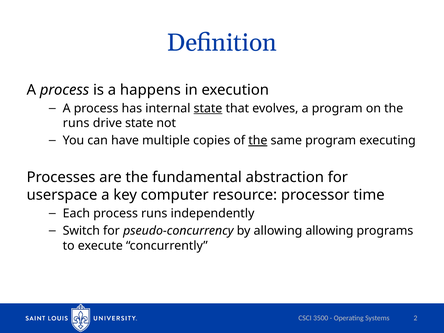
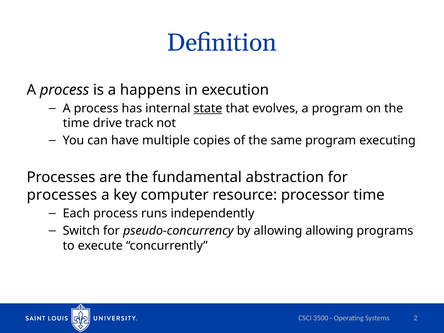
runs: runs -> time (76, 123)
drive state: state -> track (139, 123)
the underline: present -> none (258, 141)
userspace: userspace -> processes (62, 195)
